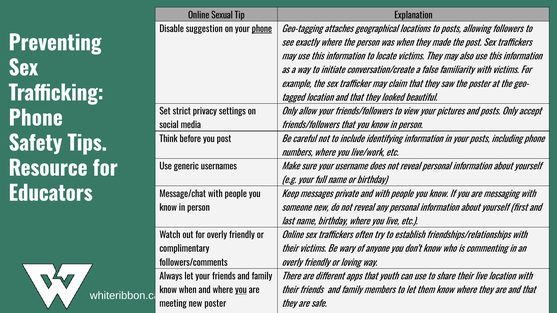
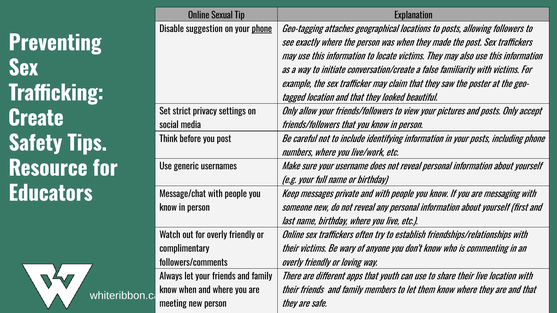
Phone: Phone -> Create (36, 119)
you underline: present -> none (241, 290)
new poster: poster -> person (215, 304)
